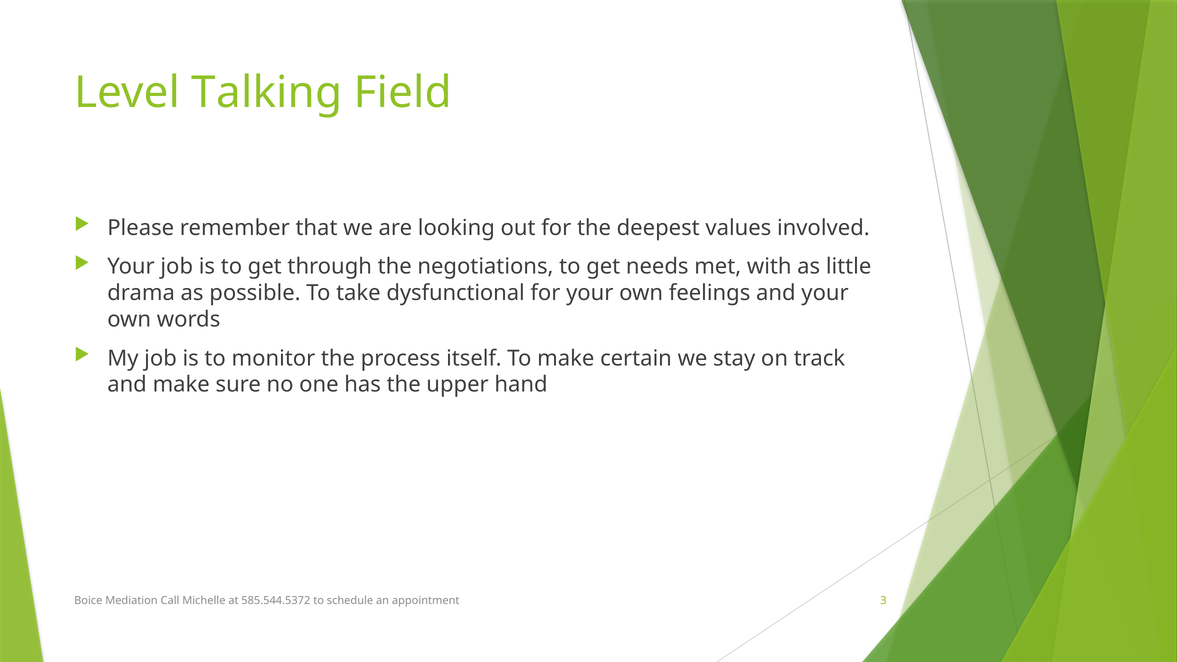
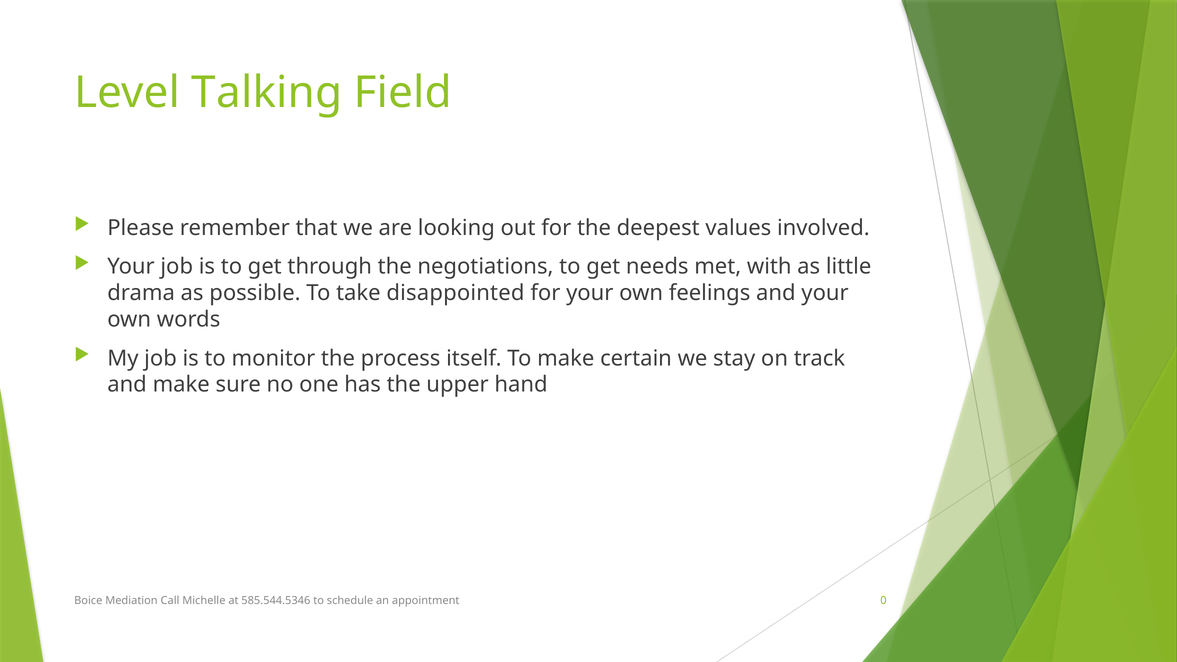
dysfunctional: dysfunctional -> disappointed (455, 293)
585.544.5372: 585.544.5372 -> 585.544.5346 (276, 601)
3: 3 -> 0 (883, 601)
